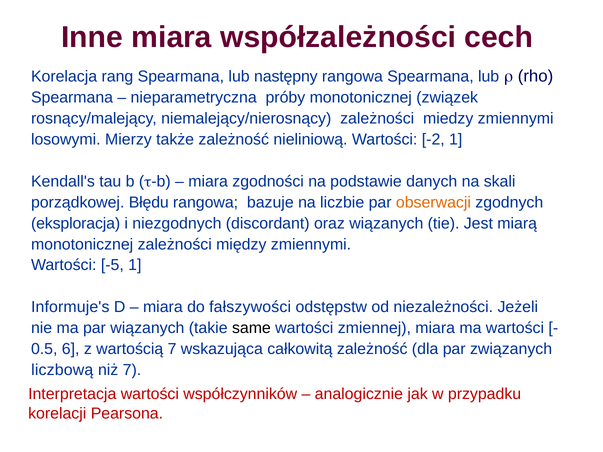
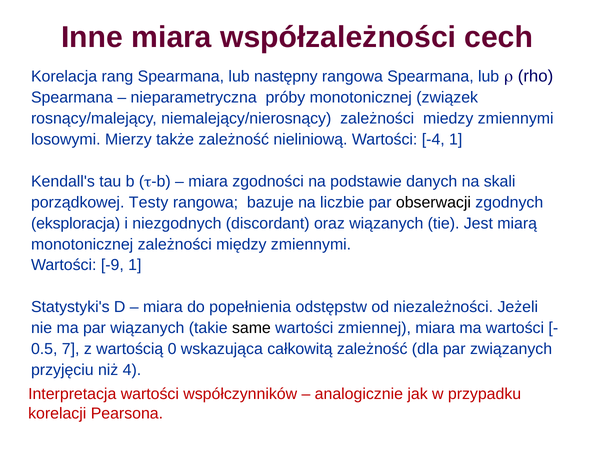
-2: -2 -> -4 (433, 139)
Błędu: Błędu -> Testy (149, 202)
obserwacji colour: orange -> black (433, 202)
-5: -5 -> -9 (112, 265)
Informuje's: Informuje's -> Statystyki's (70, 307)
fałszywości: fałszywości -> popełnienia (250, 307)
6: 6 -> 7 (71, 349)
wartością 7: 7 -> 0 (172, 349)
liczbową: liczbową -> przyjęciu (62, 370)
niż 7: 7 -> 4 (132, 370)
